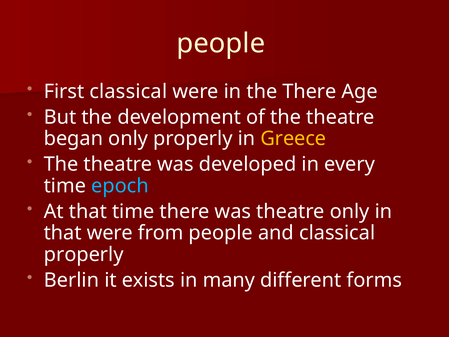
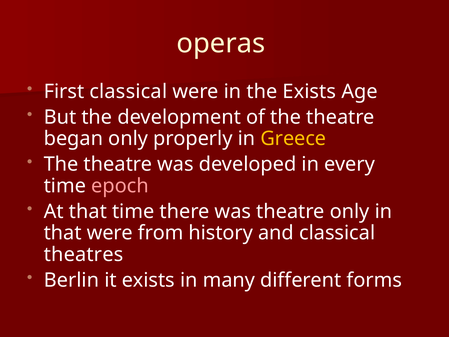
people: people -> operas (221, 43)
the There: There -> Exists (309, 91)
epoch colour: light blue -> pink (120, 186)
from people: people -> history (221, 233)
properly: properly -> theatres (84, 254)
